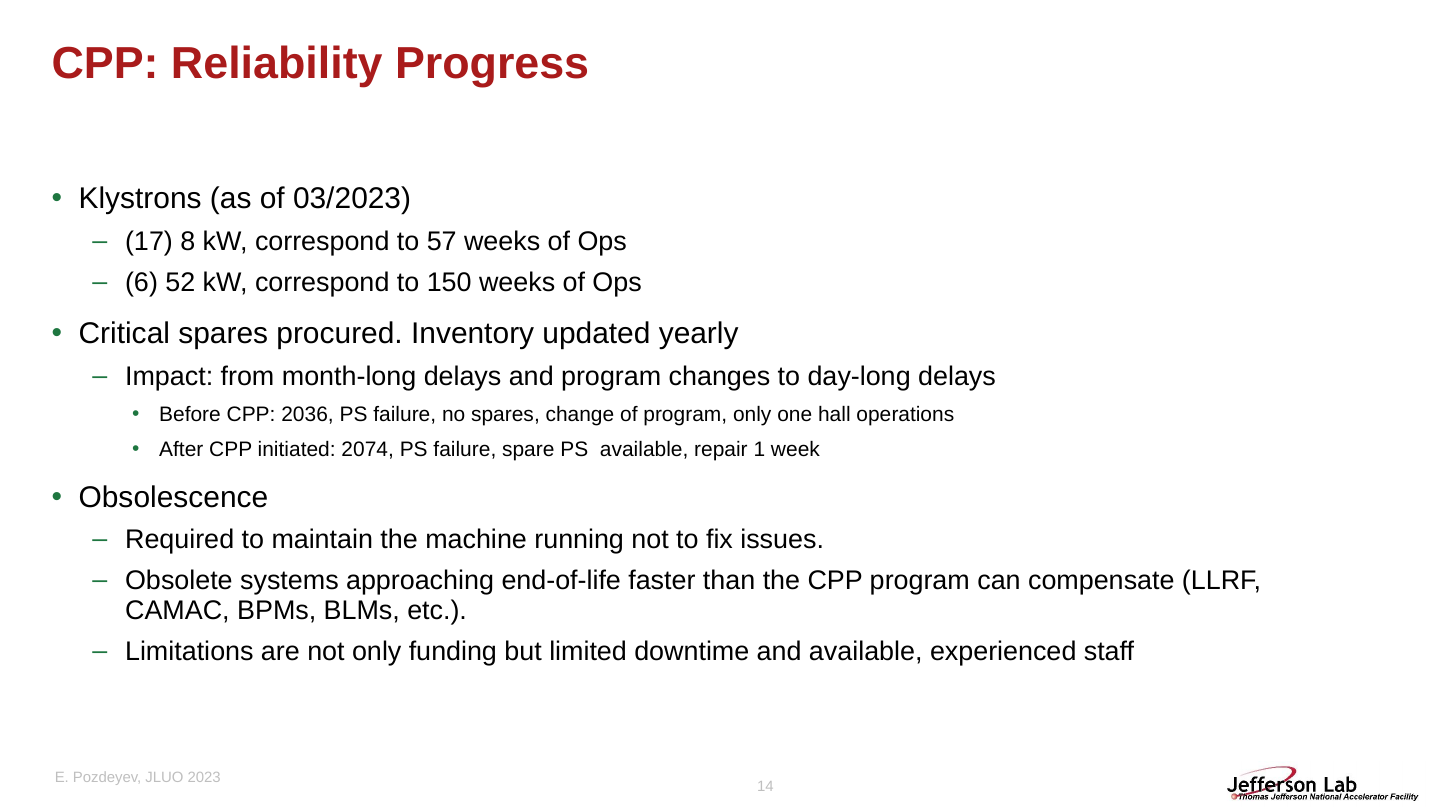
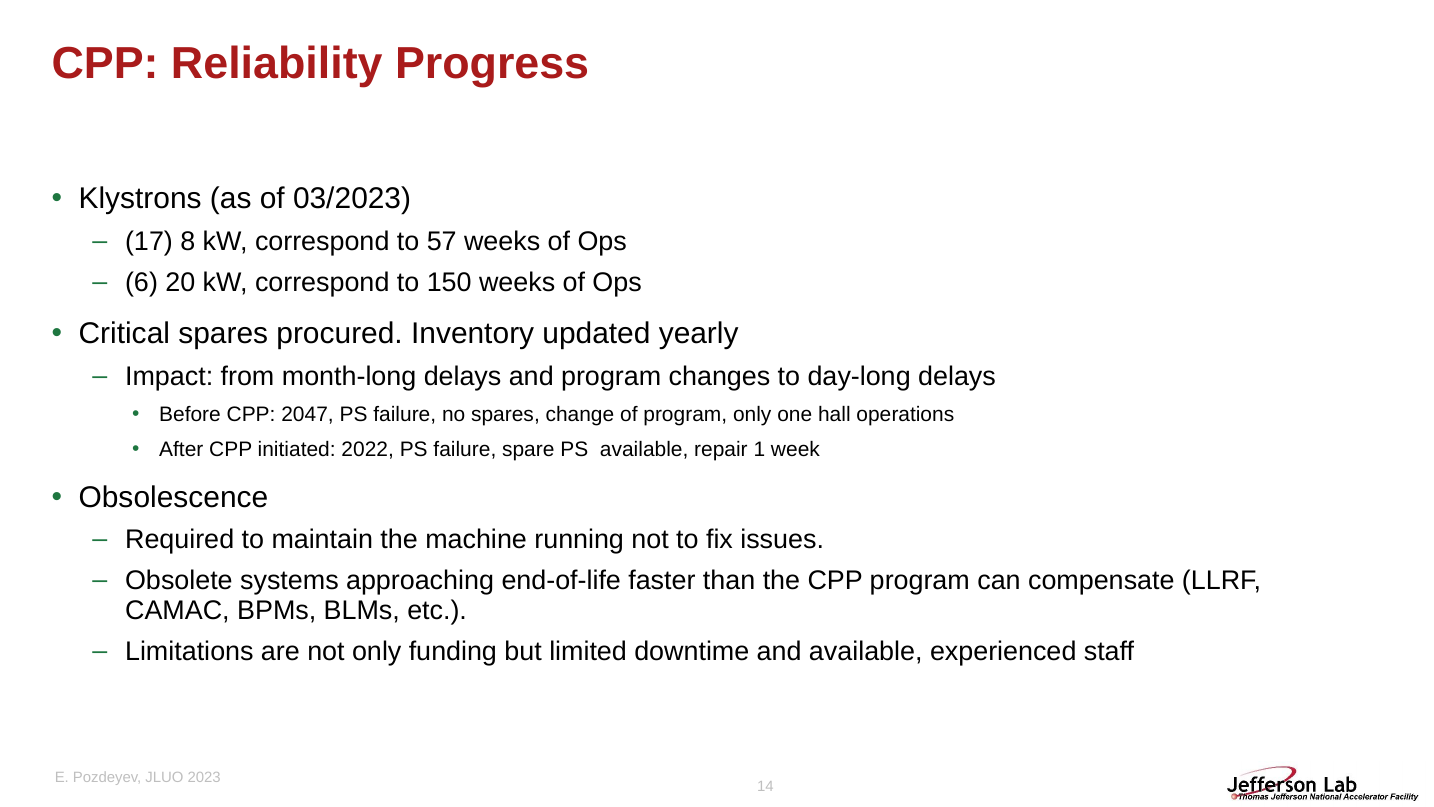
52: 52 -> 20 (180, 282)
2036: 2036 -> 2047 (308, 414)
2074: 2074 -> 2022 (368, 449)
